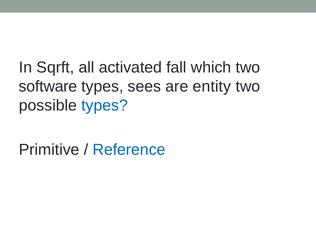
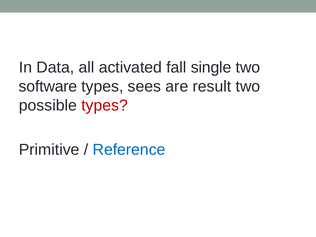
Sqrft: Sqrft -> Data (55, 67)
which: which -> single (211, 67)
entity: entity -> result (212, 86)
types colour: blue -> red (105, 105)
